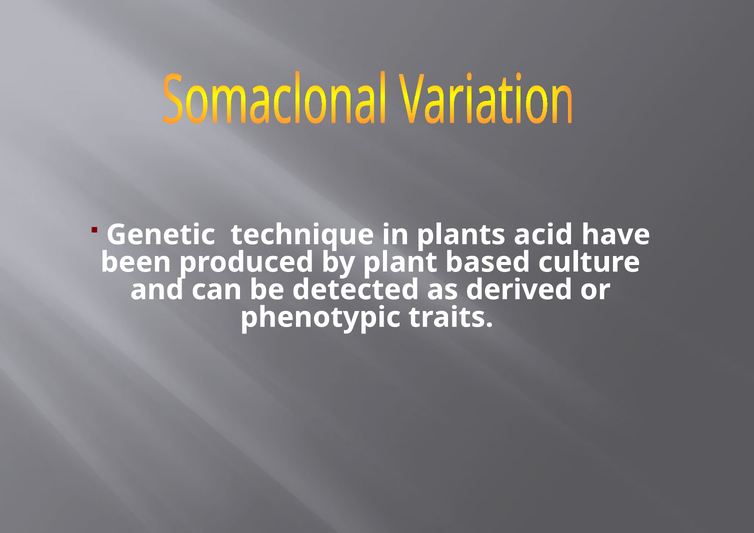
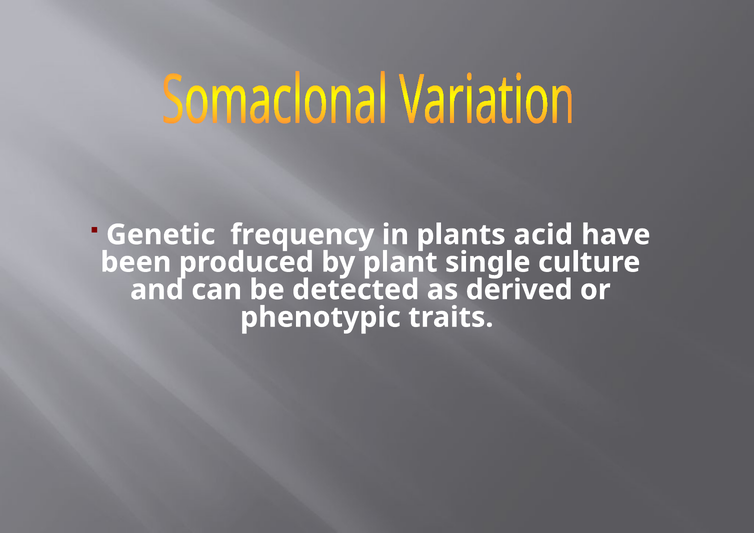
technique: technique -> frequency (302, 235)
based: based -> single (488, 262)
